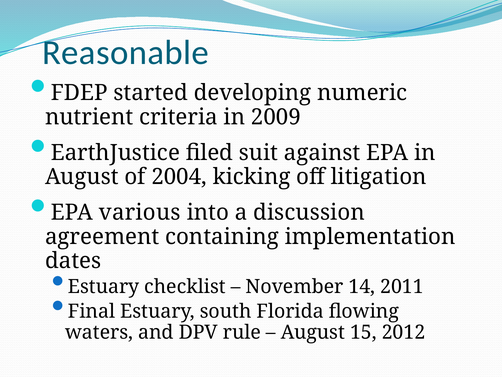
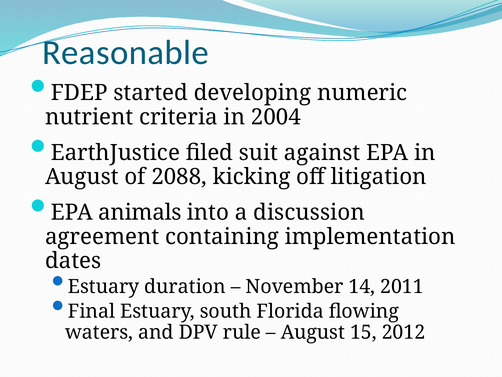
2009: 2009 -> 2004 (276, 117)
2004: 2004 -> 2088 (179, 177)
various: various -> animals (140, 212)
checklist: checklist -> duration (185, 286)
